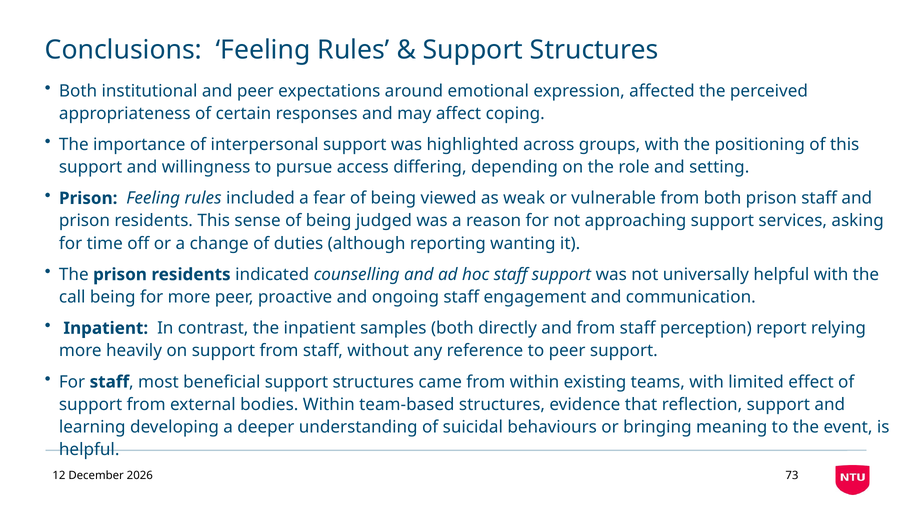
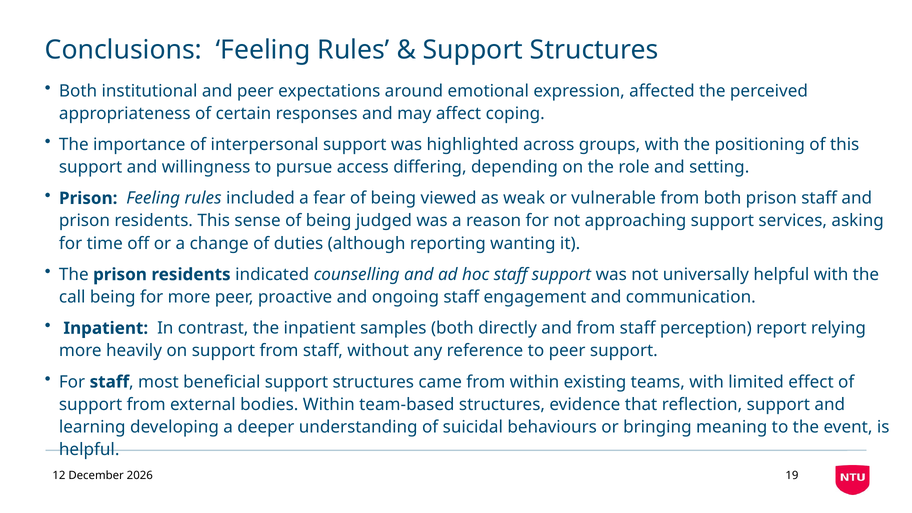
73: 73 -> 19 (792, 475)
